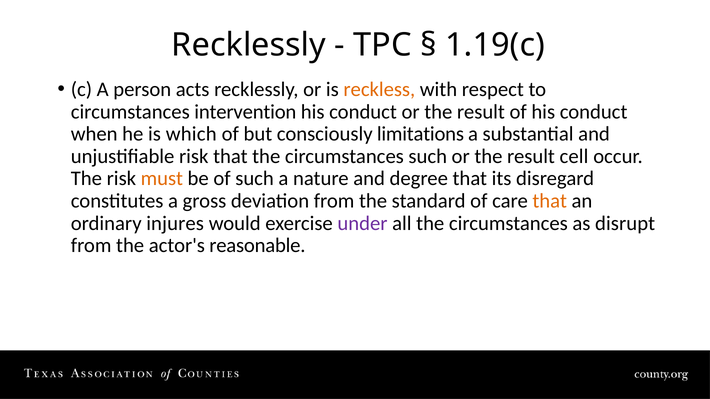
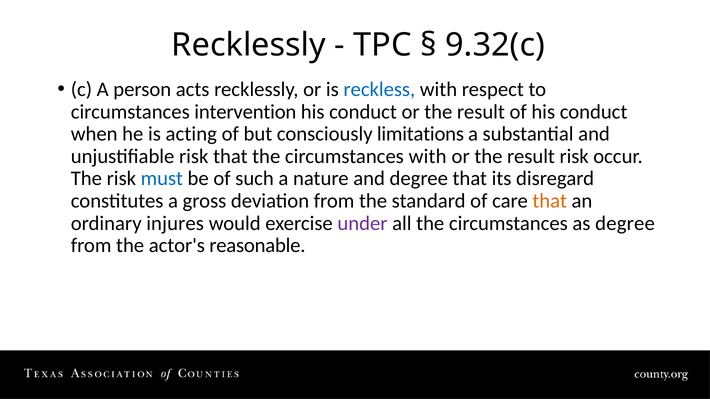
1.19(c: 1.19(c -> 9.32(c (495, 45)
reckless colour: orange -> blue (379, 89)
which: which -> acting (191, 134)
circumstances such: such -> with (428, 156)
result cell: cell -> risk (574, 156)
must colour: orange -> blue (162, 179)
as disrupt: disrupt -> degree (625, 223)
